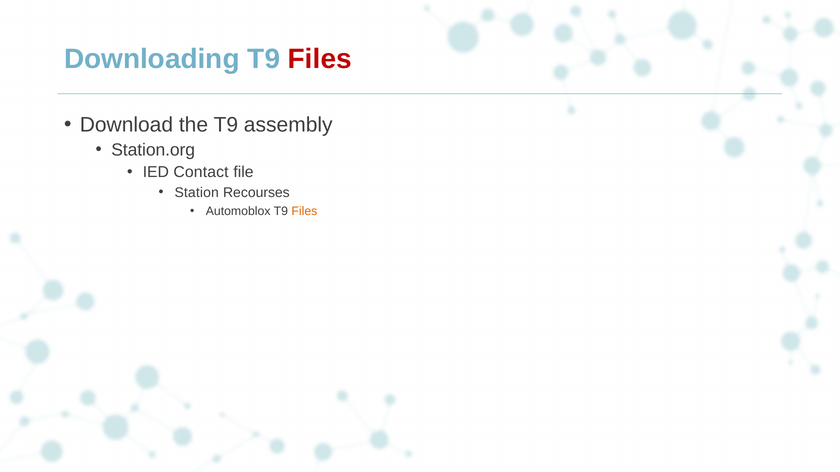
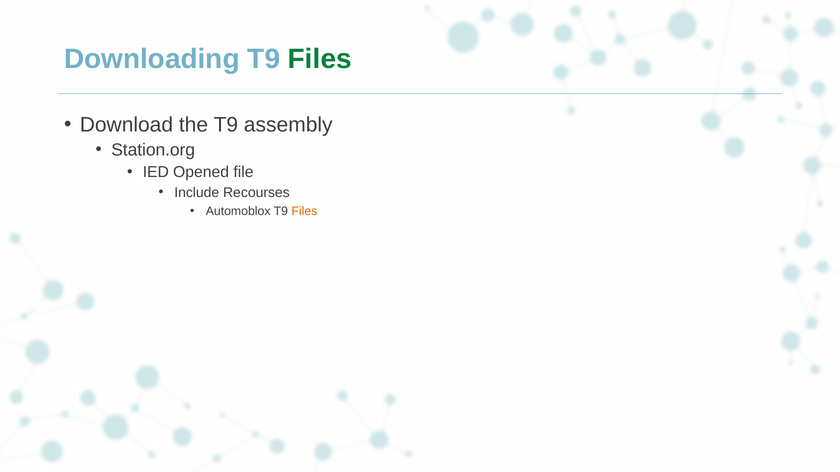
Files colour: red -> green (320, 59)
Contact: Contact -> Opened (201, 172)
Station: Station -> Include (197, 193)
